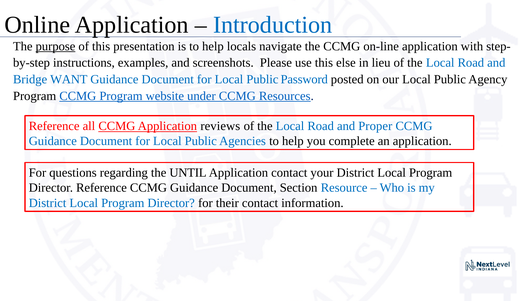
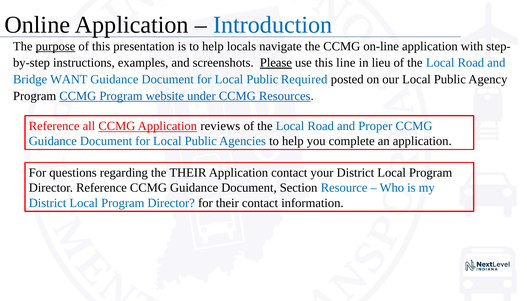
Please underline: none -> present (276, 63)
else: else -> line (346, 63)
Password: Password -> Required (304, 79)
the UNTIL: UNTIL -> THEIR (188, 173)
